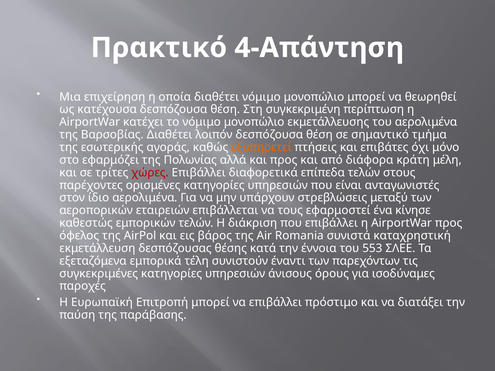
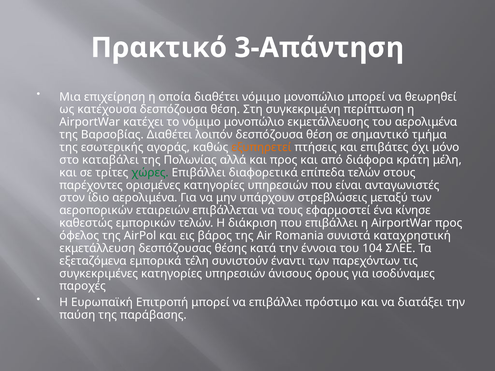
4-Απάντηση: 4-Απάντηση -> 3-Απάντηση (319, 48)
εφαρμόζει: εφαρμόζει -> καταβάλει (111, 160)
χώρες colour: red -> green (150, 173)
553: 553 -> 104 (372, 248)
